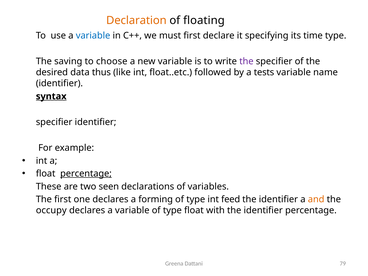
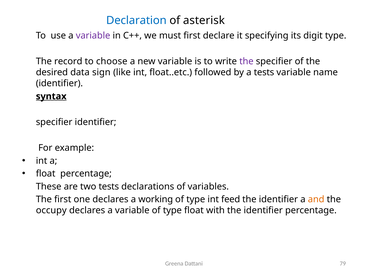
Declaration colour: orange -> blue (136, 20)
floating: floating -> asterisk (204, 20)
variable colour: blue -> purple (93, 36)
time: time -> digit (313, 36)
saving: saving -> record (68, 61)
thus: thus -> sign (101, 72)
percentage underline: present -> none (86, 174)
two seen: seen -> tests (109, 186)
forming: forming -> working (156, 199)
